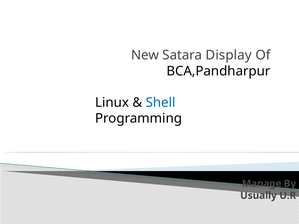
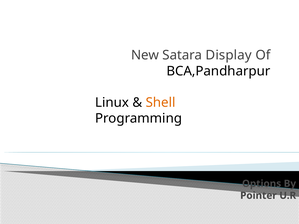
Shell colour: blue -> orange (161, 103)
Manage: Manage -> Options (262, 184)
Usually: Usually -> Pointer (258, 196)
